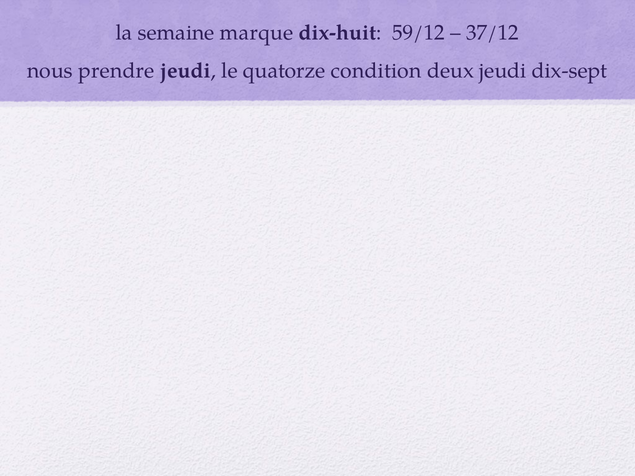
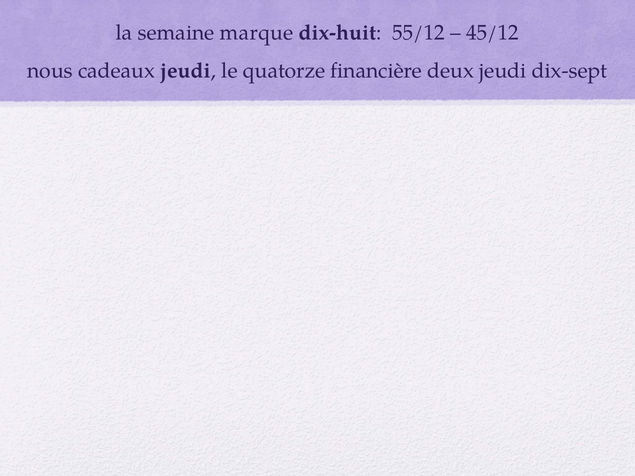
59/12: 59/12 -> 55/12 (419, 33)
37/12: 37/12 -> 45/12 (492, 33)
prendre: prendre -> cadeaux (117, 71)
condition: condition -> financière (376, 71)
